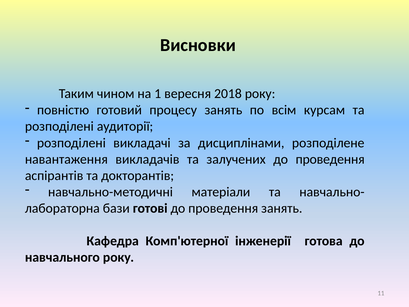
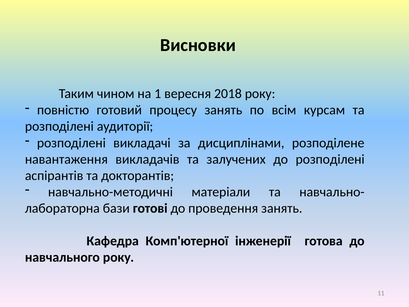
залучених до проведення: проведення -> розподілені (330, 159)
